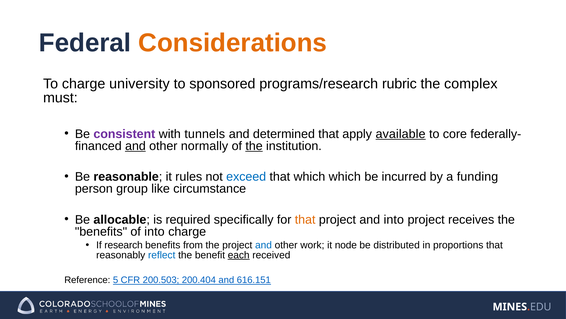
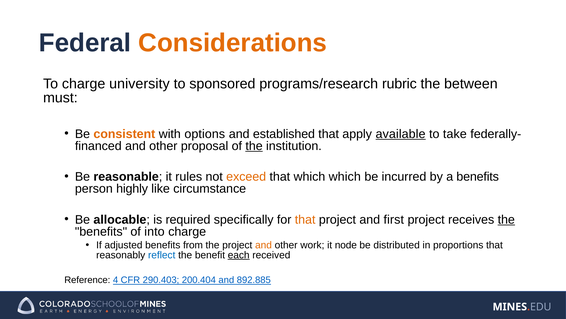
complex: complex -> between (471, 84)
consistent colour: purple -> orange (124, 134)
tunnels: tunnels -> options (205, 134)
determined: determined -> established (284, 134)
core: core -> take (455, 134)
and underline: present -> none (135, 146)
normally: normally -> proposal (205, 146)
exceed colour: blue -> orange (246, 176)
a funding: funding -> benefits (478, 176)
group: group -> highly (132, 189)
and into: into -> first (394, 219)
the underline: none -> present (506, 219)
research: research -> adjusted (123, 245)
and colour: blue -> orange (264, 245)
5: 5 -> 4 (116, 280)
200.503: 200.503 -> 290.403 (161, 280)
616.151: 616.151 -> 892.885 (254, 280)
